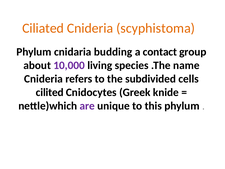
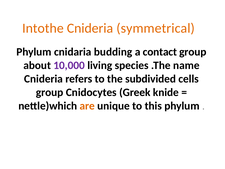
Ciliated: Ciliated -> Intothe (43, 28)
scyphistoma: scyphistoma -> symmetrical (156, 28)
cilited: cilited -> group (50, 92)
are colour: purple -> orange (87, 106)
